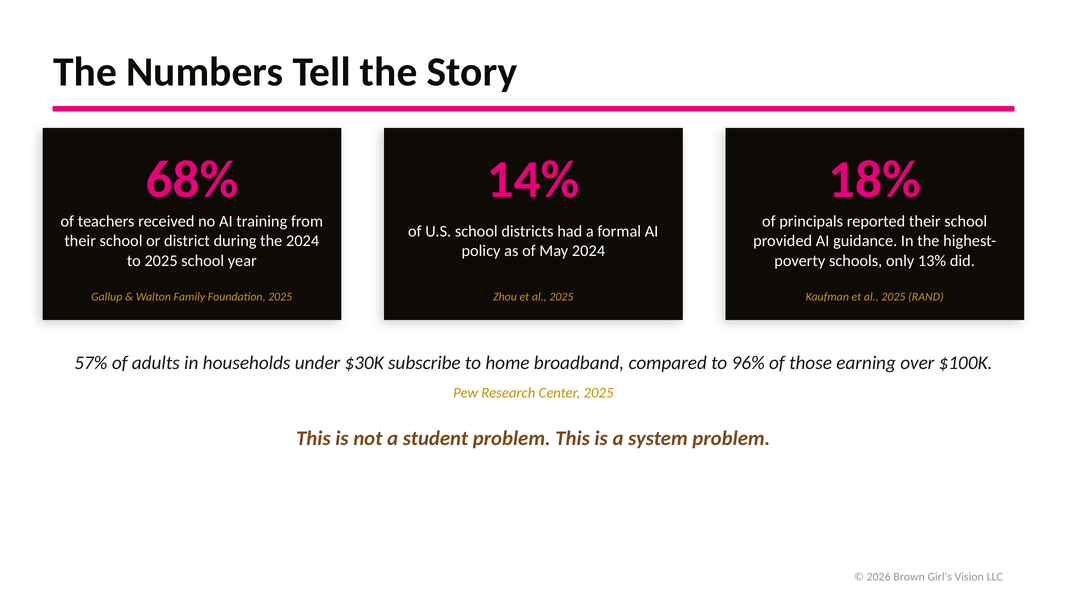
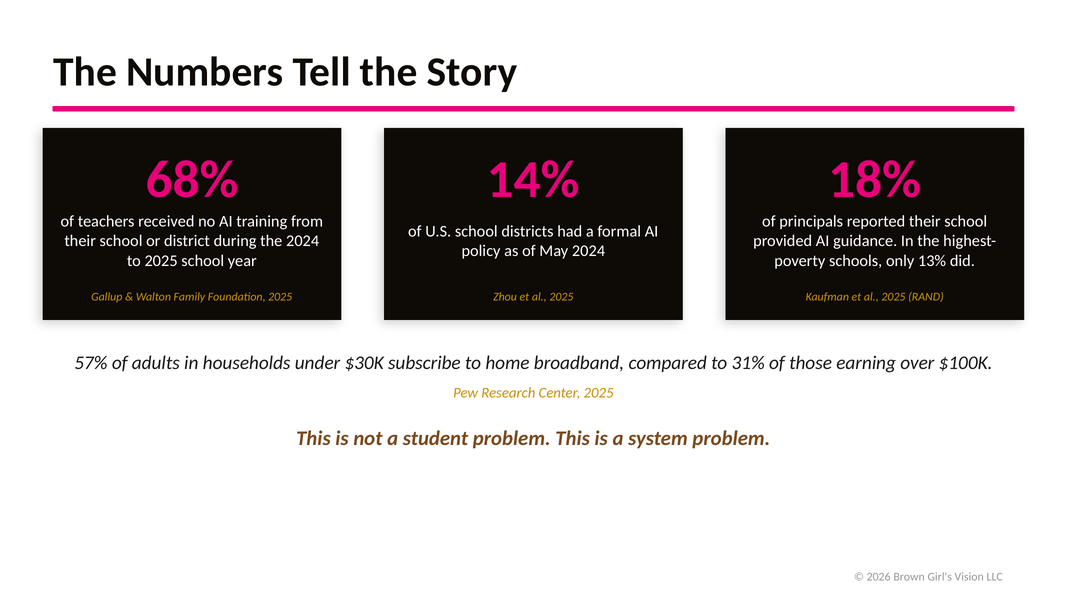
96%: 96% -> 31% (748, 363)
